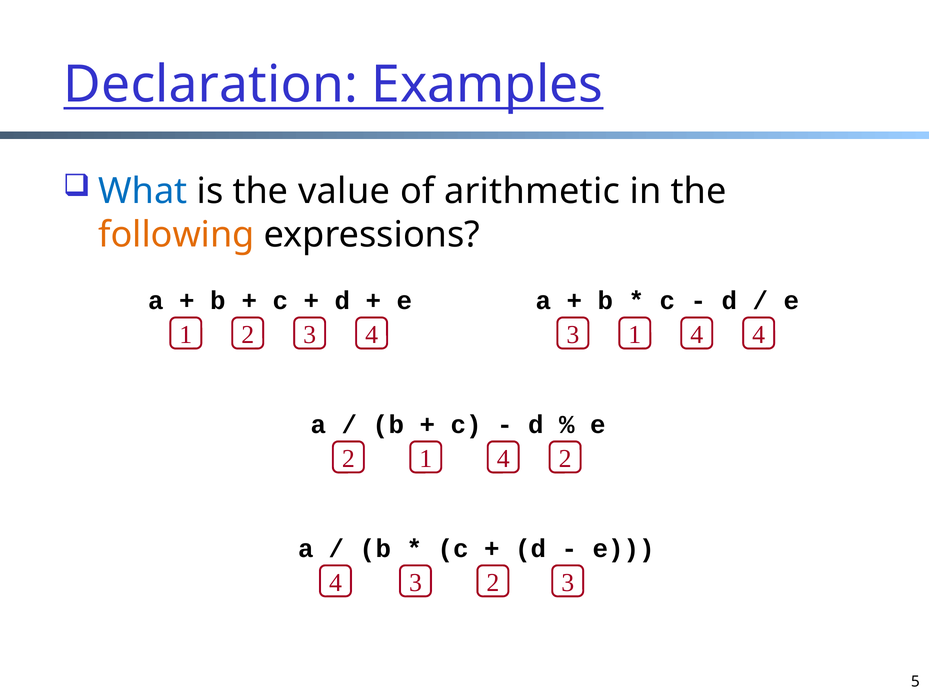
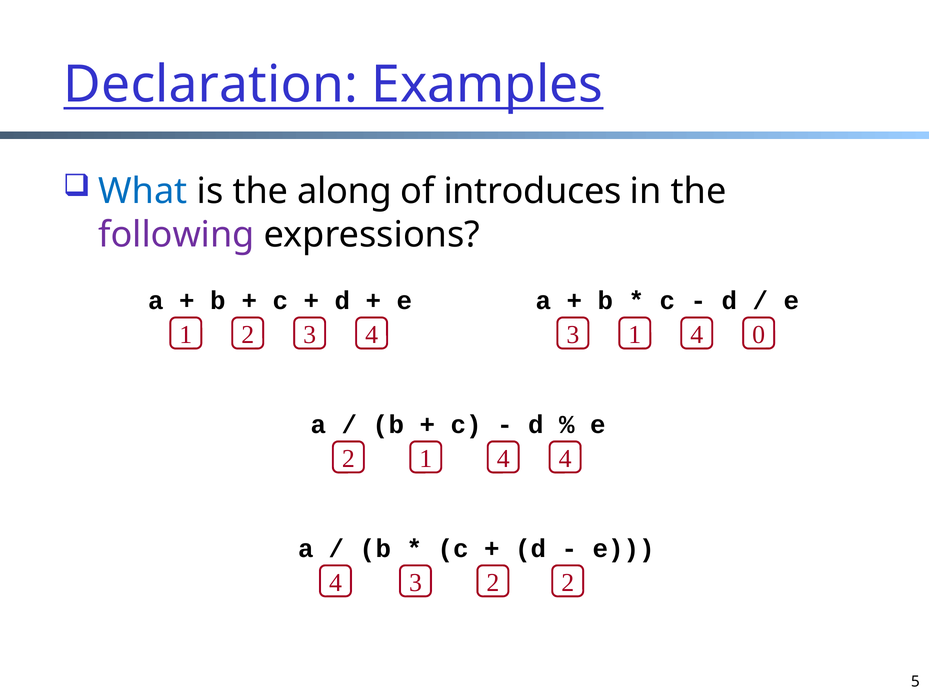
value: value -> along (345, 191)
arithmetic: arithmetic -> introduces (532, 191)
following colour: orange -> purple (176, 235)
3 4: 4 -> 0 (759, 335)
2 2: 2 -> 4 (565, 459)
3: 3 -> 2 (568, 582)
